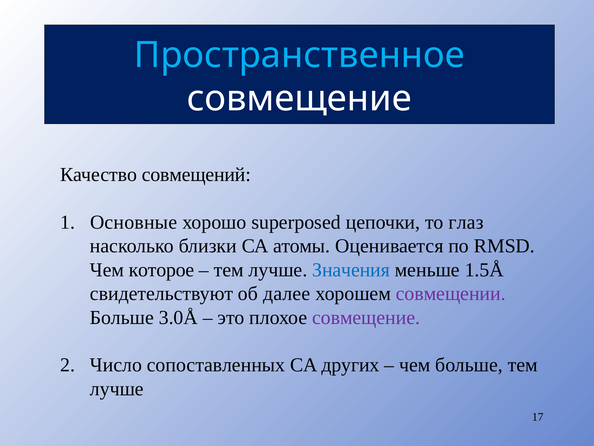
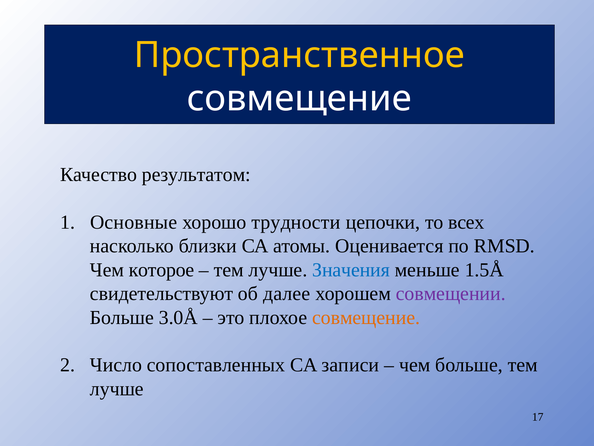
Пространственное colour: light blue -> yellow (299, 55)
совмещений: совмещений -> результатом (196, 175)
superposed: superposed -> трудности (296, 222)
глаз: глаз -> всех (466, 222)
совмещение colour: purple -> orange (366, 317)
других: других -> записи (350, 365)
